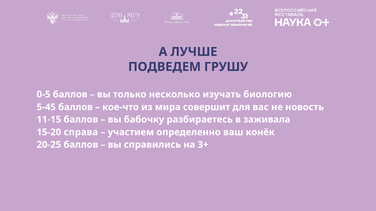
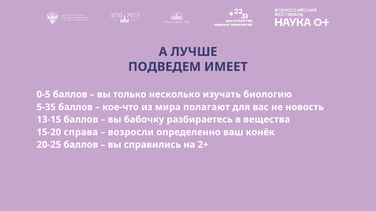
ГРУШУ: ГРУШУ -> ИМЕЕТ (226, 67)
5-45: 5-45 -> 5-35 (46, 107)
совершит: совершит -> полагают (206, 107)
11-15: 11-15 -> 13-15 (49, 120)
заживала: заживала -> вещества (267, 120)
участием: участием -> возросли (131, 132)
3+: 3+ -> 2+ (203, 145)
